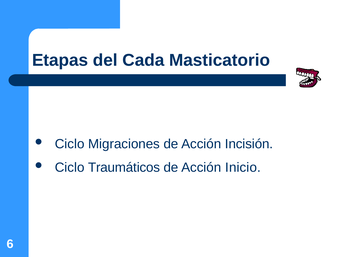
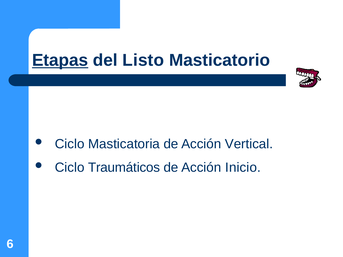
Etapas underline: none -> present (60, 60)
Cada: Cada -> Listo (143, 60)
Migraciones: Migraciones -> Masticatoria (124, 144)
Incisión: Incisión -> Vertical (249, 144)
